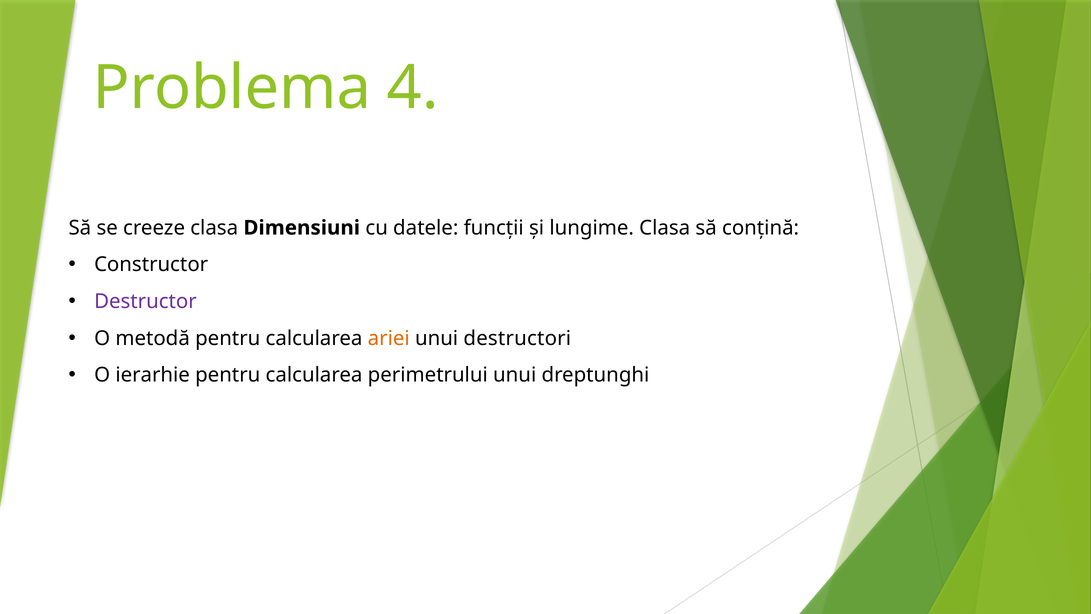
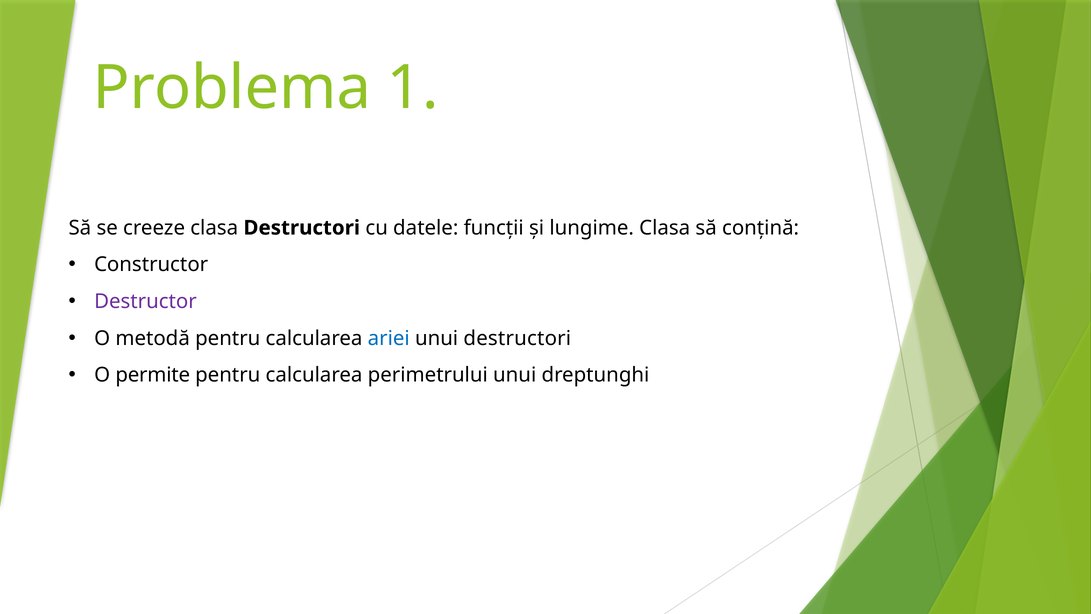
4: 4 -> 1 (413, 88)
clasa Dimensiuni: Dimensiuni -> Destructori (302, 228)
ariei colour: orange -> blue (389, 338)
ierarhie: ierarhie -> permite (153, 375)
